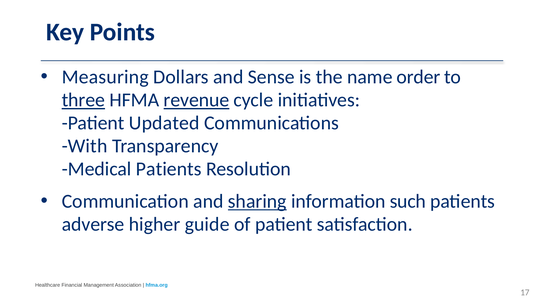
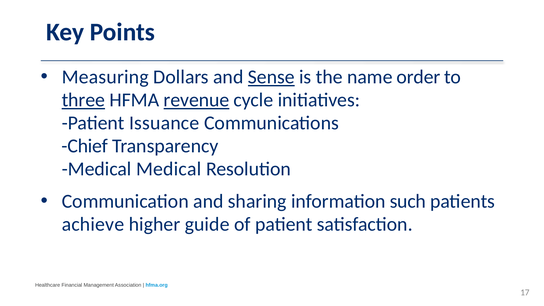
Sense underline: none -> present (271, 77)
Updated: Updated -> Issuance (164, 123)
With: With -> Chief (85, 146)
Medical Patients: Patients -> Medical (169, 169)
sharing underline: present -> none (257, 201)
adverse: adverse -> achieve (93, 224)
